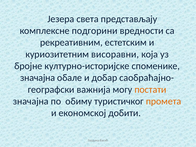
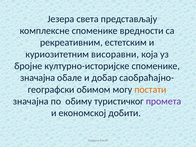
комплексне подгорини: подгорини -> споменике (95, 31)
важнија: важнија -> обимом (94, 90)
промета colour: orange -> purple (164, 101)
